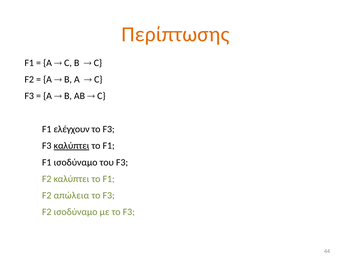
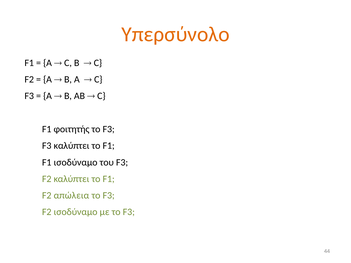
Περίπτωσης: Περίπτωσης -> Υπερσύνολο (175, 34)
ελέγχουν: ελέγχουν -> φοιτητής (72, 129)
καλύπτει underline: present -> none (72, 146)
